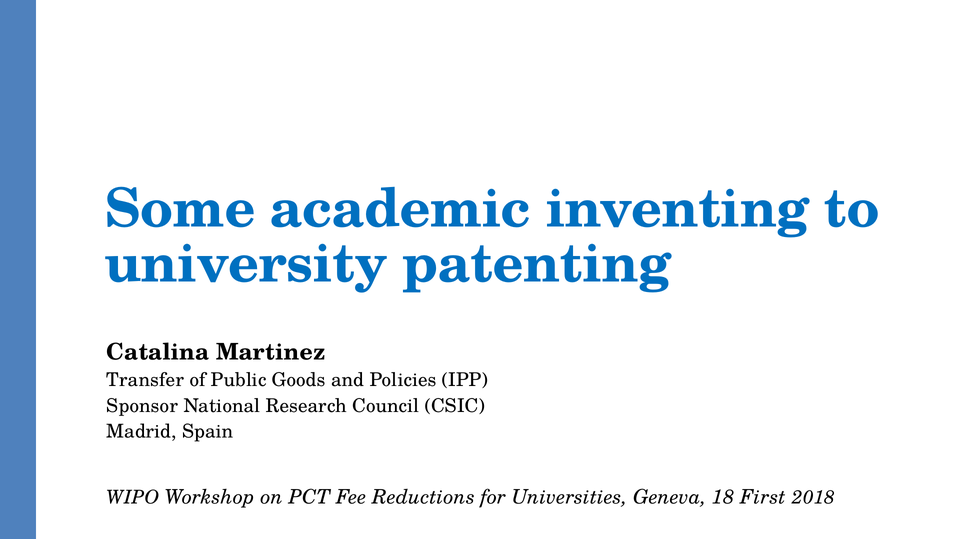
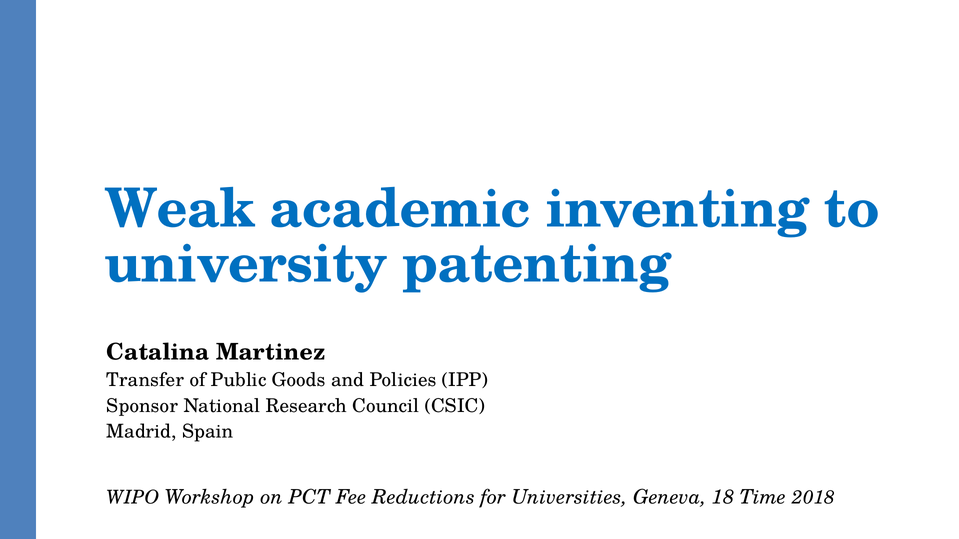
Some: Some -> Weak (180, 209)
First: First -> Time (763, 497)
